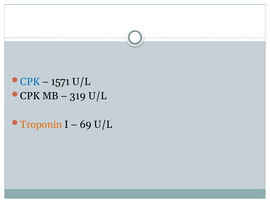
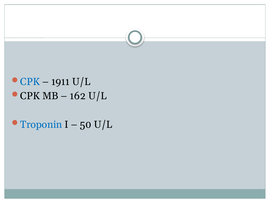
1571: 1571 -> 1911 (60, 82)
319: 319 -> 162 (78, 96)
Troponin colour: orange -> blue (41, 124)
69: 69 -> 50 (86, 124)
